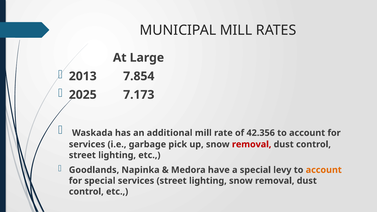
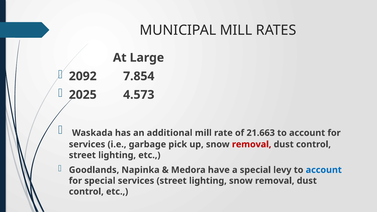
2013: 2013 -> 2092 (83, 76)
7.173: 7.173 -> 4.573 (139, 95)
42.356: 42.356 -> 21.663 (261, 133)
account colour: orange -> blue (324, 170)
